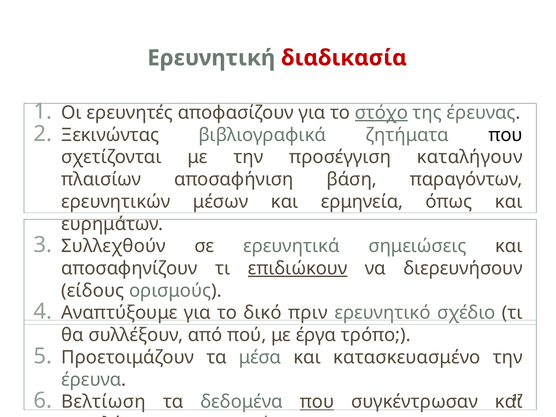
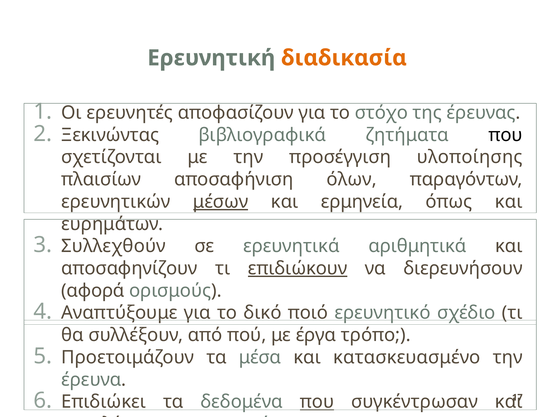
διαδικασία colour: red -> orange (344, 58)
στόχο underline: present -> none (381, 113)
προσέγγιση καταλήγουν: καταλήγουν -> υλοποίησης (470, 157)
βάση: βάση -> όλων (352, 179)
μέσων underline: none -> present (221, 202)
σημειώσεις: σημειώσεις -> αριθμητικά (418, 246)
είδους: είδους -> αφορά (93, 291)
πριν: πριν -> ποιό (308, 313)
Βελτίωση: Βελτίωση -> Επιδιώκει (104, 402)
